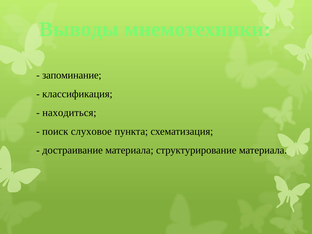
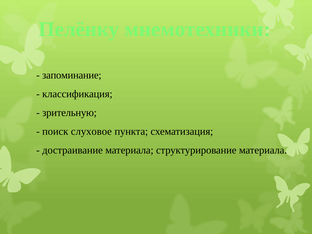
Выводы: Выводы -> Пелёнку (79, 29)
находиться: находиться -> зрительную (69, 113)
